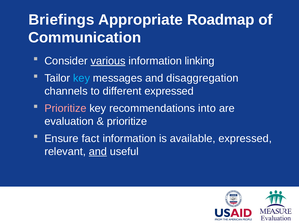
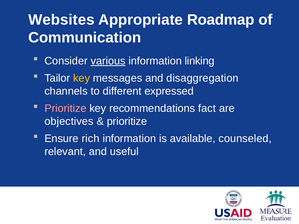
Briefings: Briefings -> Websites (61, 20)
key colour: light blue -> yellow (82, 78)
into: into -> fact (207, 109)
evaluation: evaluation -> objectives (69, 121)
fact: fact -> rich (91, 139)
available expressed: expressed -> counseled (245, 139)
and underline: present -> none (98, 152)
